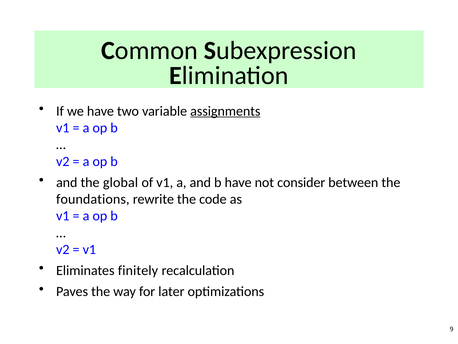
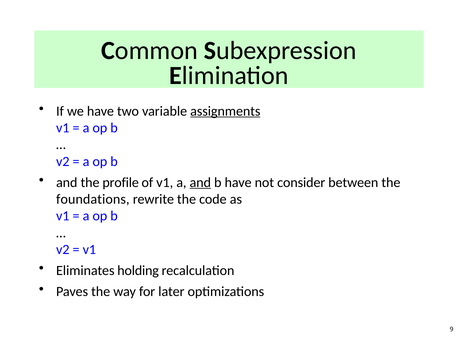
global: global -> profile (121, 182)
and underline: none -> present (200, 182)
finitely: finitely -> holding (138, 270)
